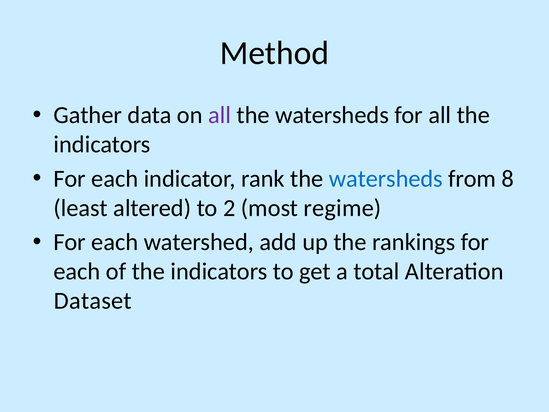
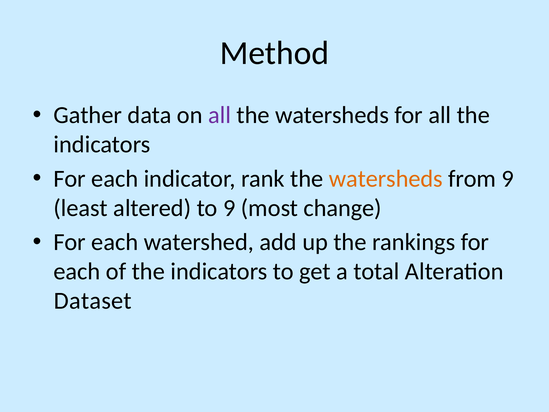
watersheds colour: blue -> orange (386, 179)
from 8: 8 -> 9 (508, 179)
to 2: 2 -> 9 (229, 208)
regime: regime -> change (343, 208)
